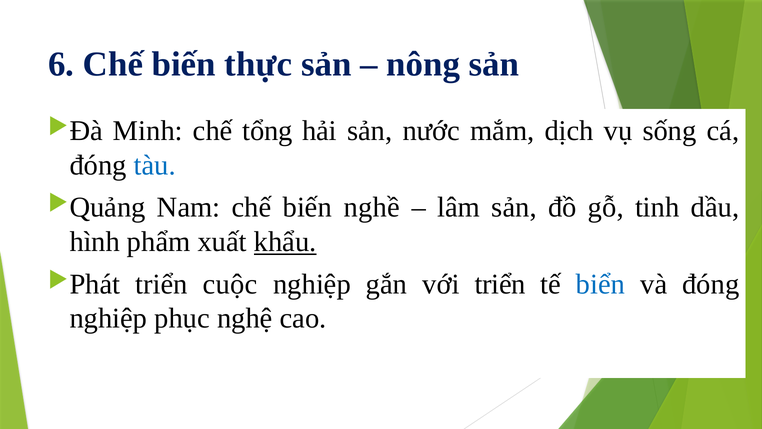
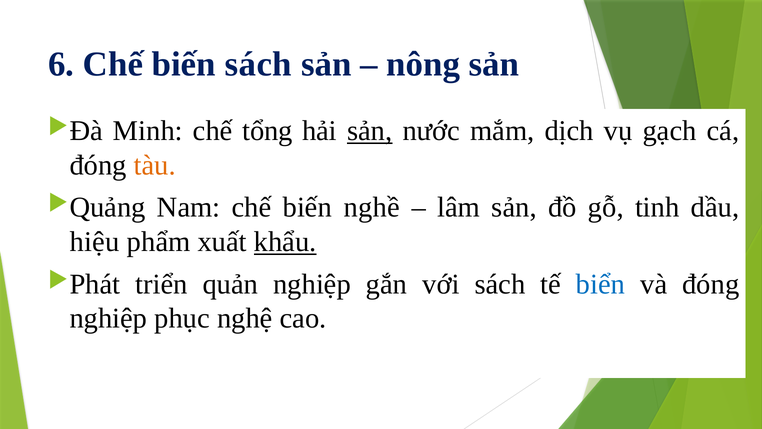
biến thực: thực -> sách (258, 64)
sản underline: none -> present (370, 131)
sống: sống -> gạch (670, 131)
tàu colour: blue -> orange (155, 165)
hình: hình -> hiệu (94, 242)
cuộc: cuộc -> quản (230, 284)
với triển: triển -> sách (500, 284)
